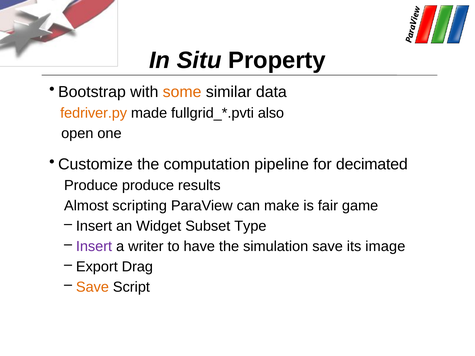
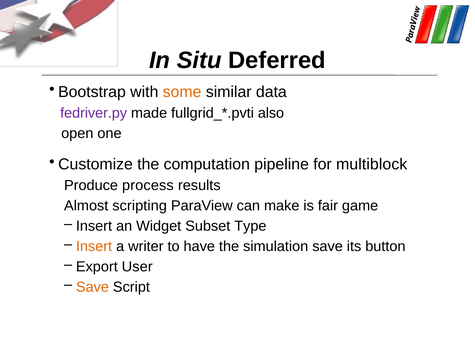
Property: Property -> Deferred (277, 60)
fedriver.py colour: orange -> purple (94, 113)
decimated: decimated -> multiblock (372, 165)
Produce produce: produce -> process (148, 186)
Insert colour: purple -> orange (94, 246)
image: image -> button (385, 246)
Drag: Drag -> User (137, 267)
